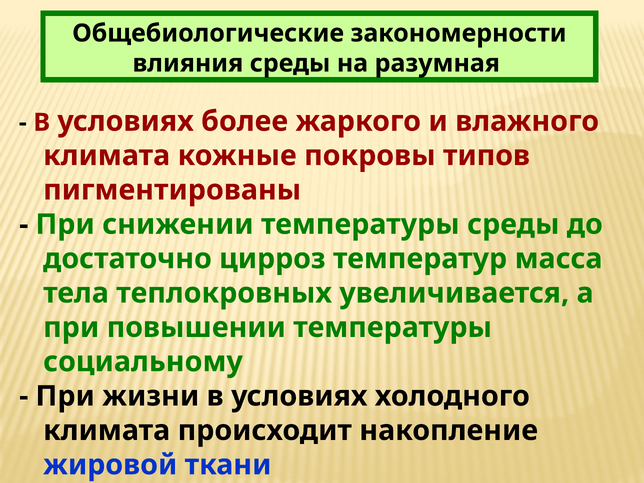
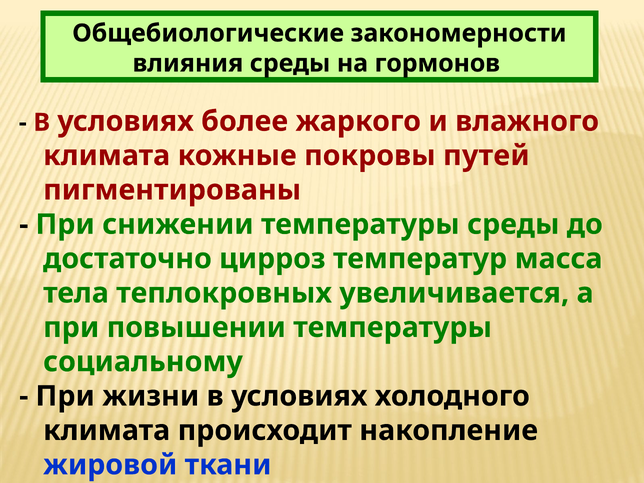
разумная: разумная -> гормонов (437, 63)
типов: типов -> путей (486, 156)
